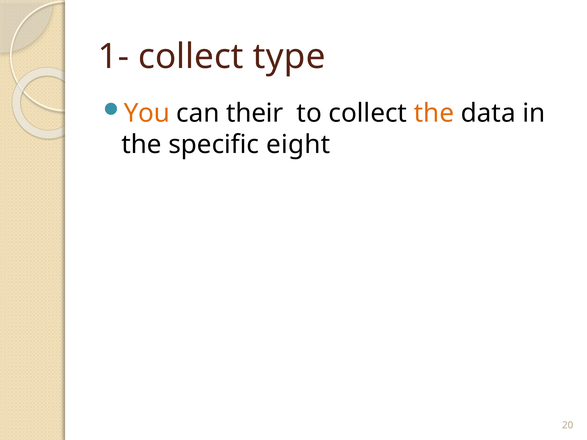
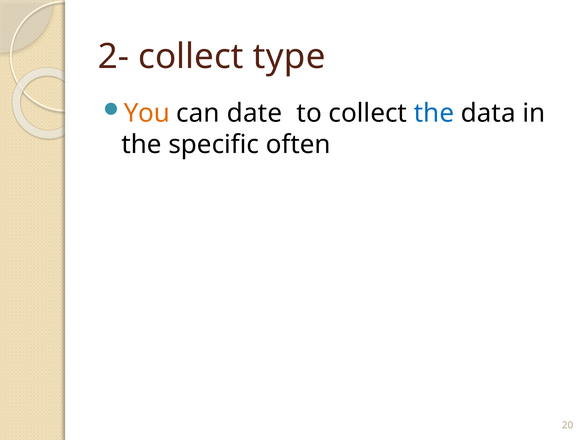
1-: 1- -> 2- (114, 57)
their: their -> date (255, 113)
the colour: orange -> blue (434, 113)
eight: eight -> often (298, 145)
